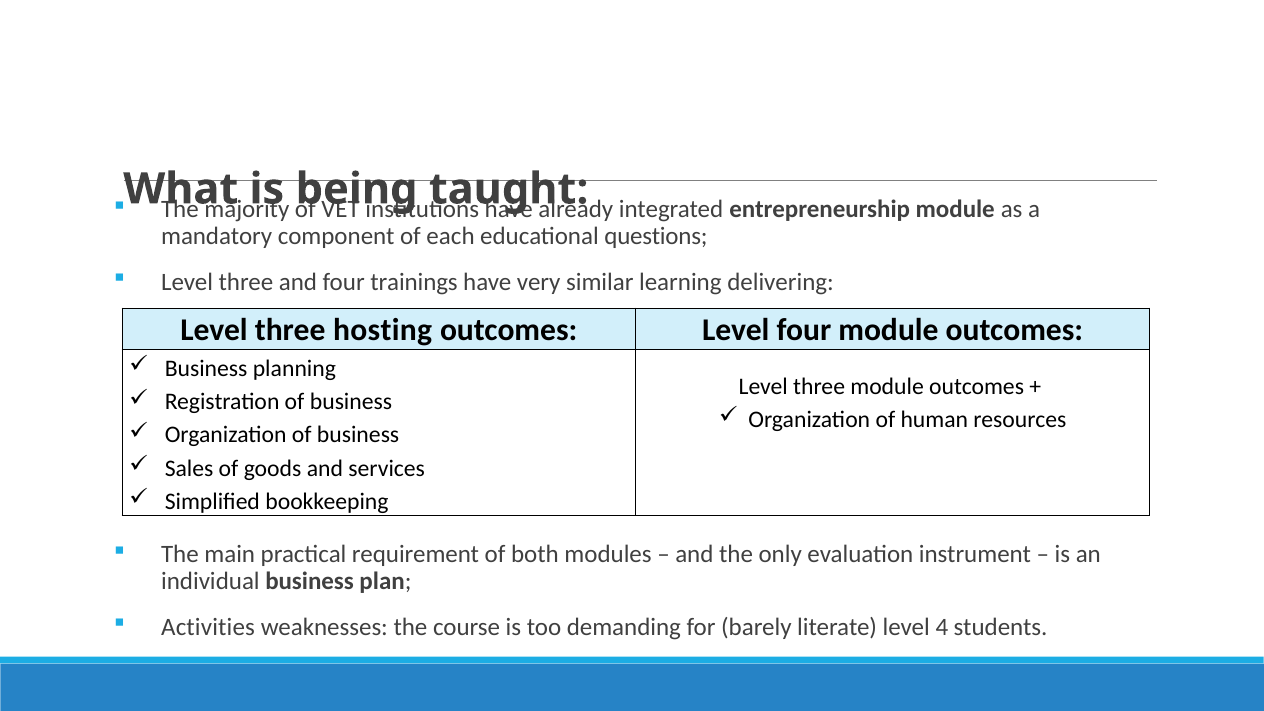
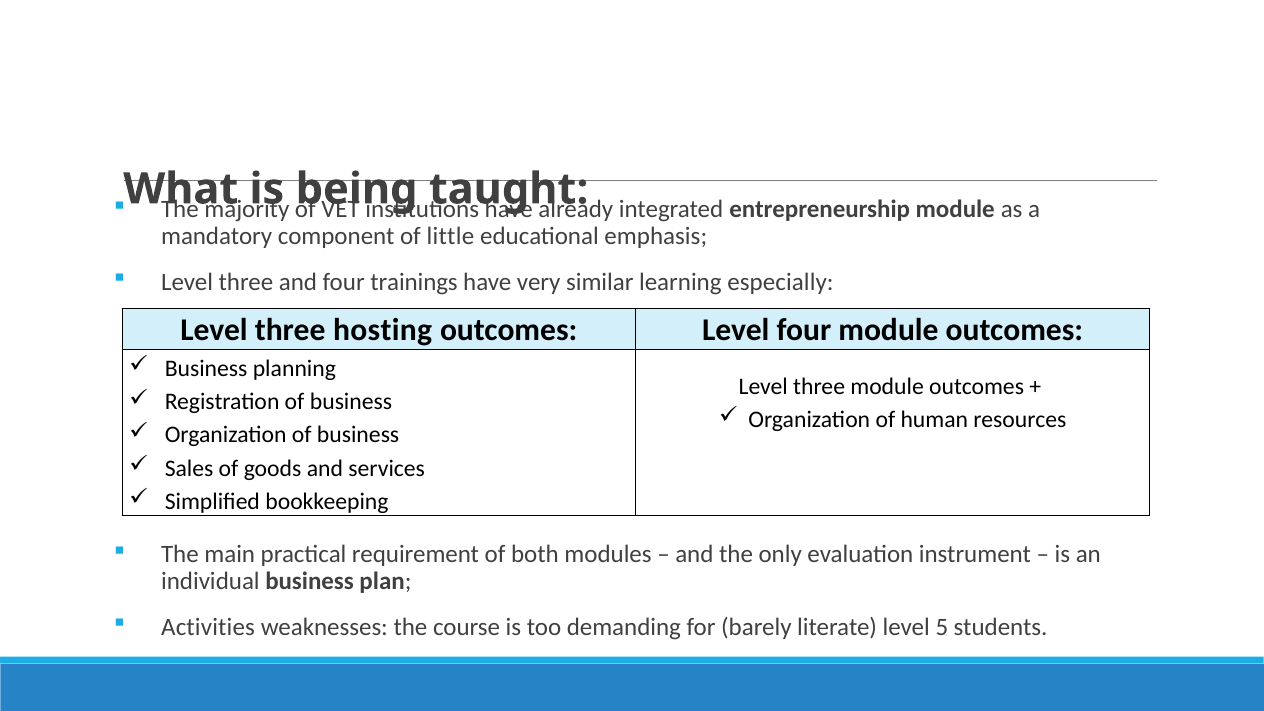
each: each -> little (450, 236)
questions: questions -> emphasis (656, 236)
delivering: delivering -> especially (780, 282)
4: 4 -> 5 (942, 627)
